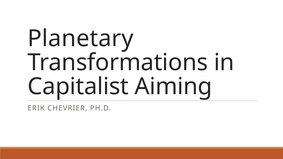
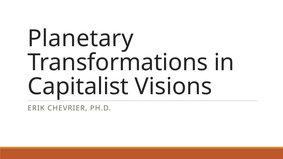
Aiming: Aiming -> Visions (173, 87)
